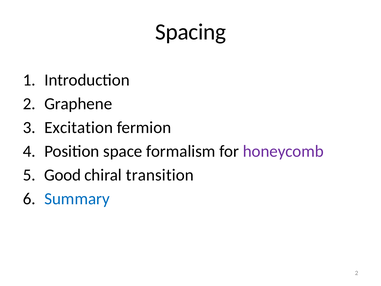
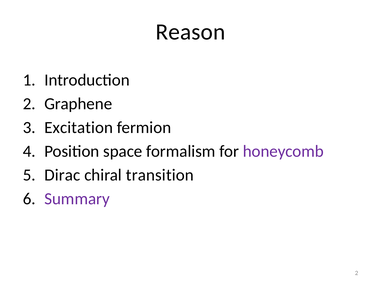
Spacing: Spacing -> Reason (190, 32)
Good: Good -> Dirac (62, 175)
Summary colour: blue -> purple (77, 199)
